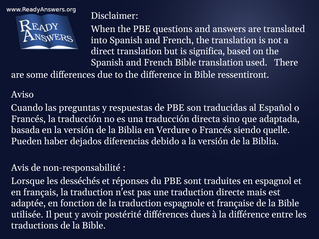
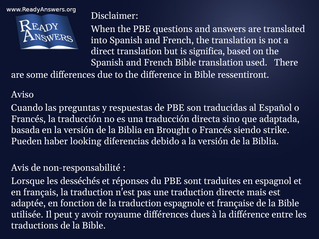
Verdure: Verdure -> Brought (173, 130)
quelle: quelle -> strike (276, 130)
dejados: dejados -> looking (86, 141)
postérité: postérité -> royaume (123, 215)
